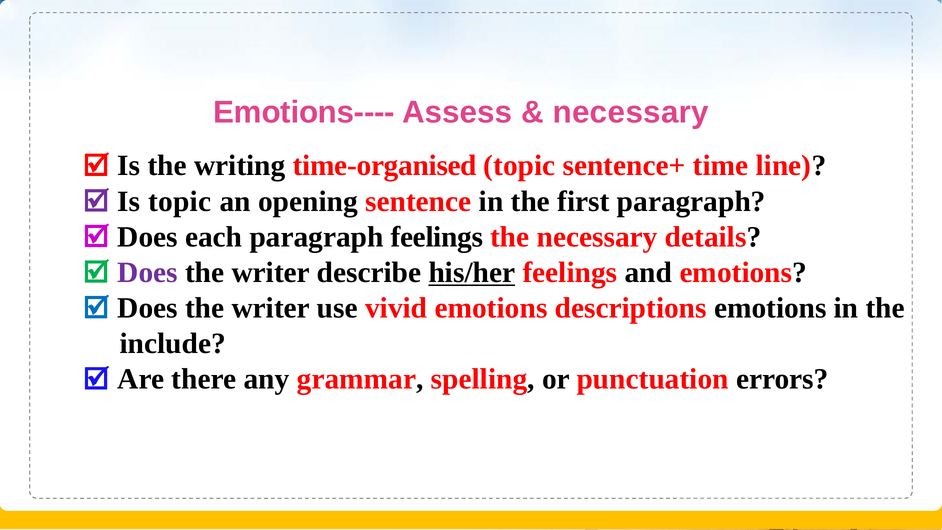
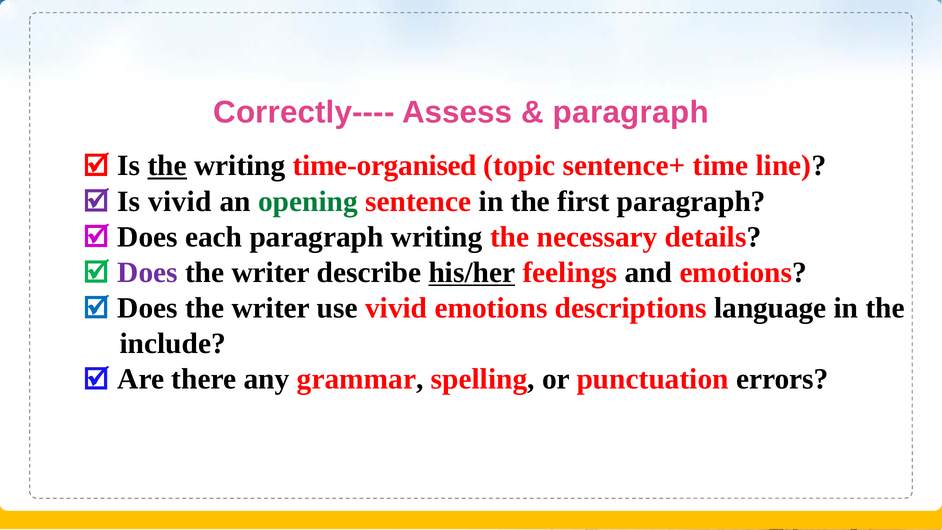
Emotions----: Emotions---- -> Correctly---- (304, 112)
necessary: necessary -> paragraph (631, 112)
the underline: none -> present (167, 166)
Is topic: topic -> vivid (180, 201)
opening colour: black -> green (308, 201)
paragraph feelings: feelings -> writing (437, 237)
descriptions emotions: emotions -> language (770, 308)
